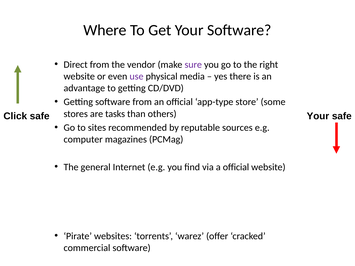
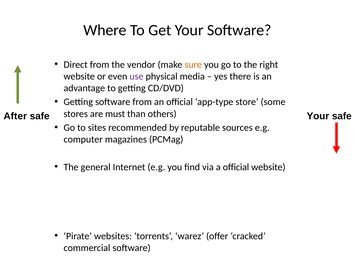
sure colour: purple -> orange (193, 65)
tasks: tasks -> must (115, 114)
Click: Click -> After (15, 116)
